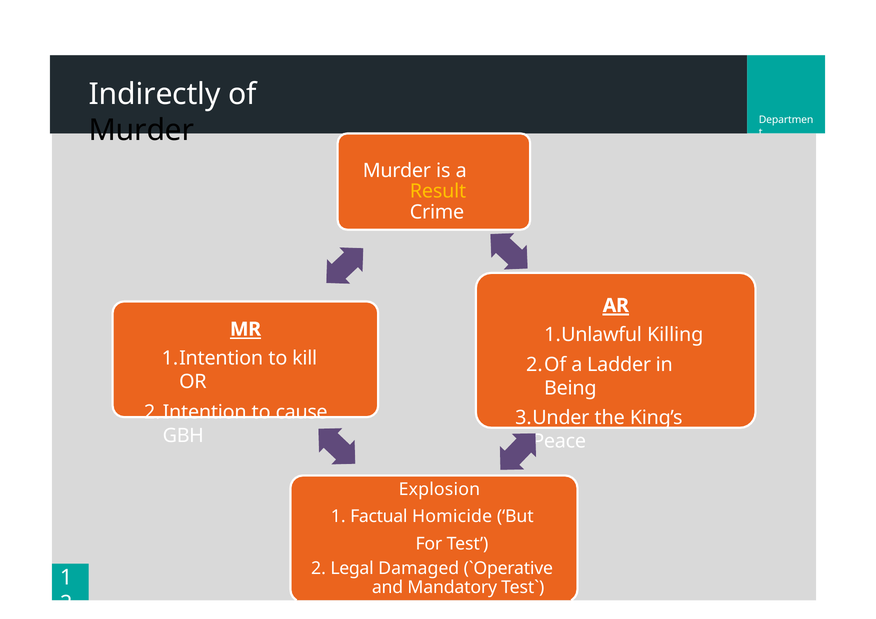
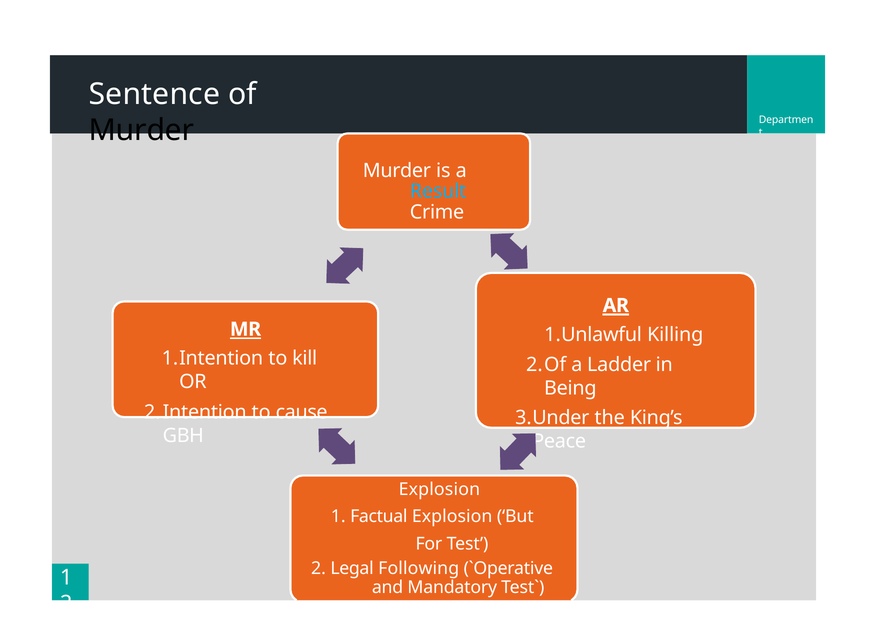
Indirectly: Indirectly -> Sentence (154, 94)
Result colour: yellow -> light blue (438, 191)
Factual Homicide: Homicide -> Explosion (452, 517)
Damaged: Damaged -> Following (419, 569)
